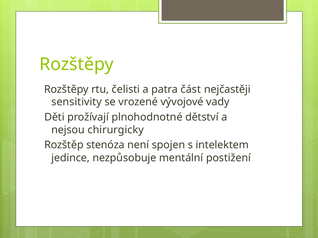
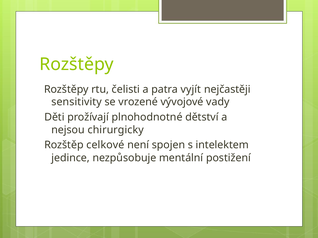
část: část -> vyjít (191, 90)
stenóza: stenóza -> celkové (105, 145)
